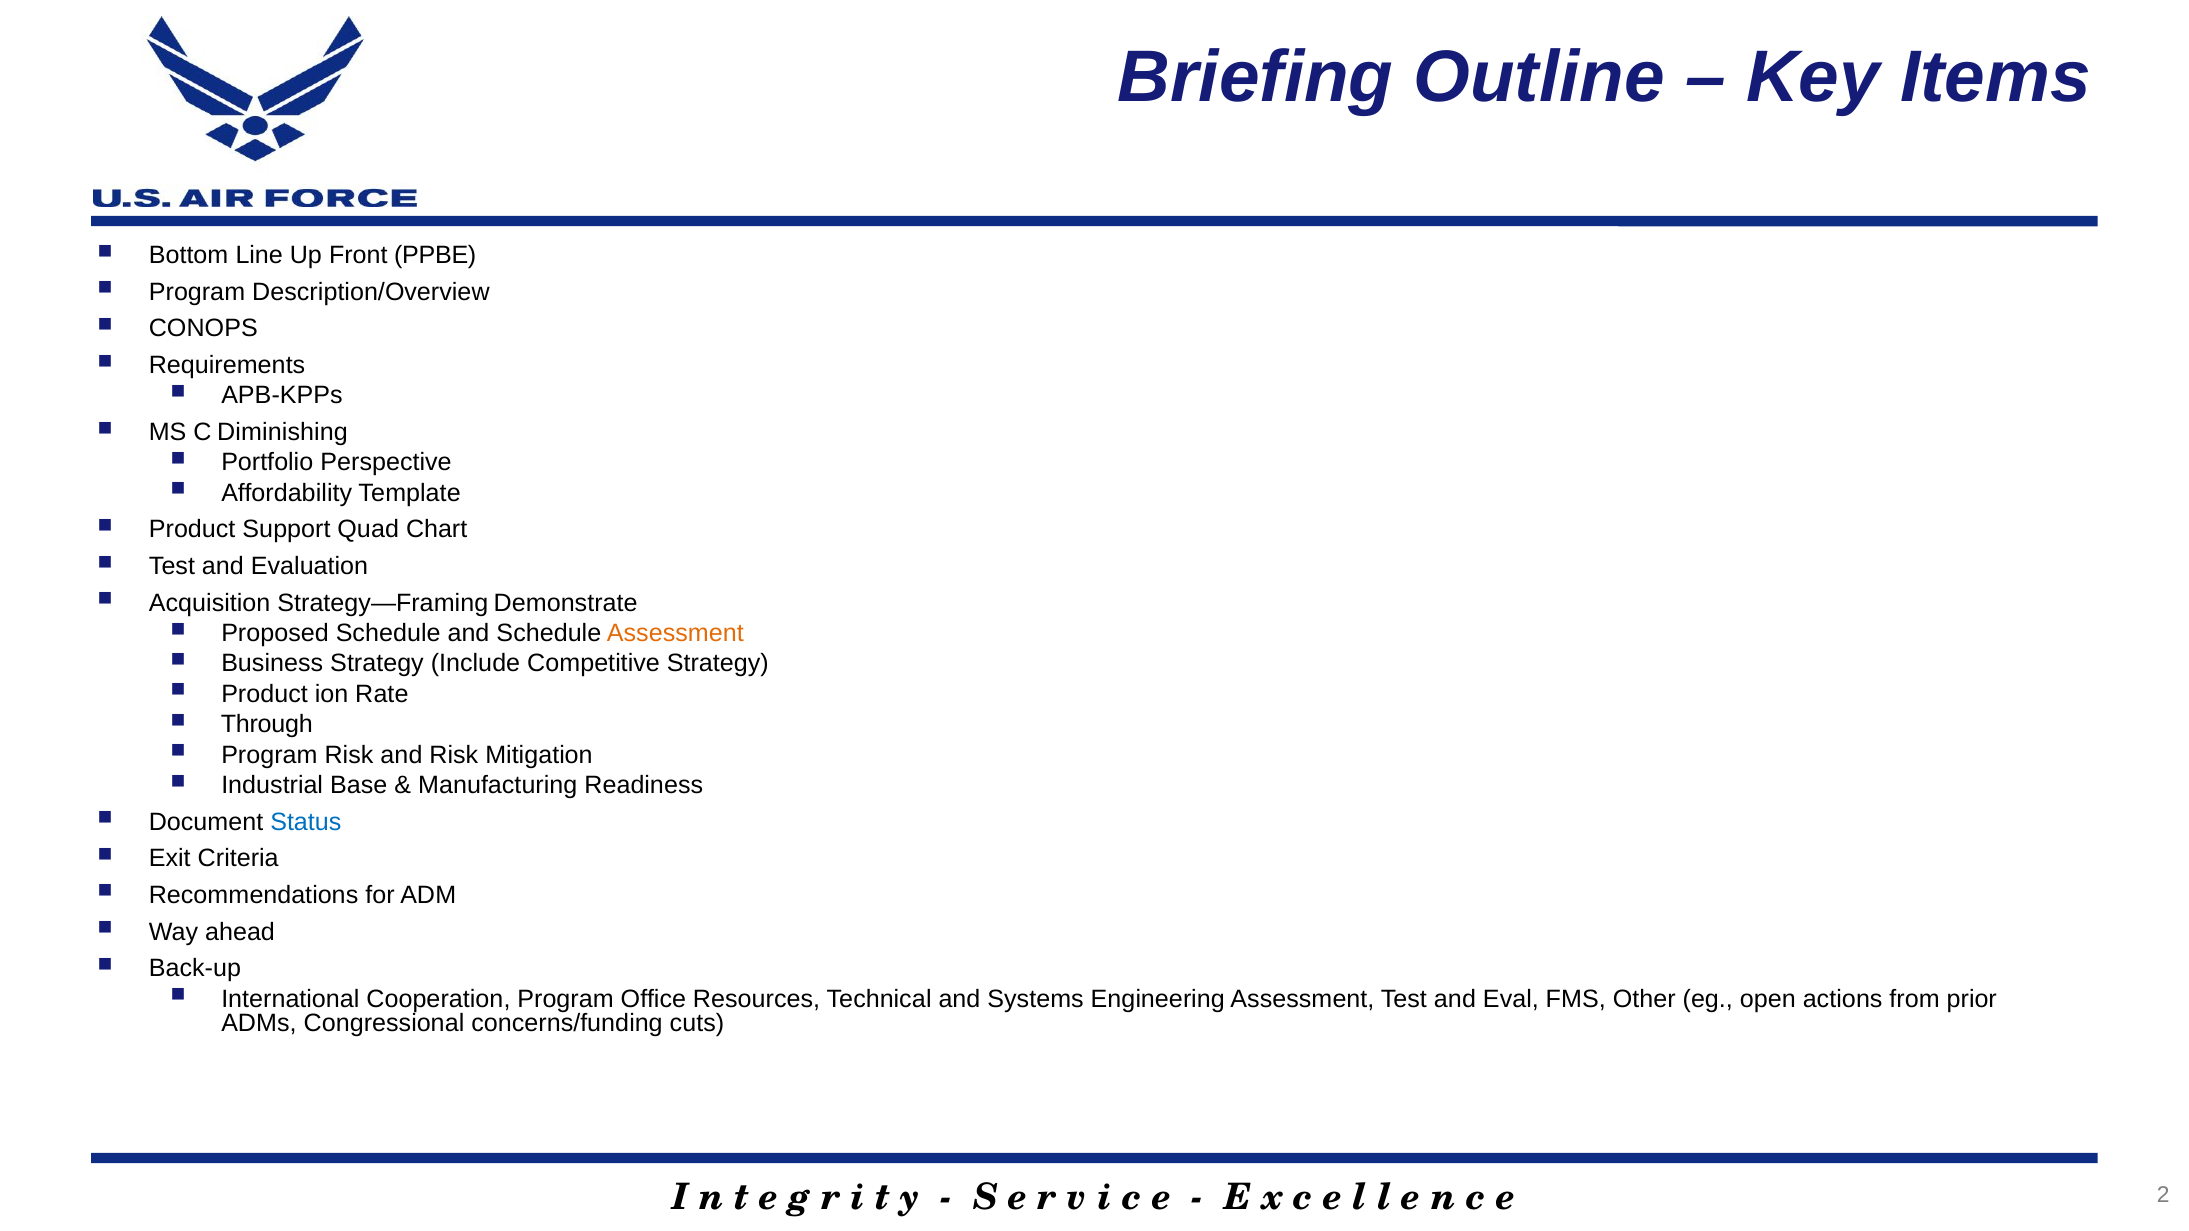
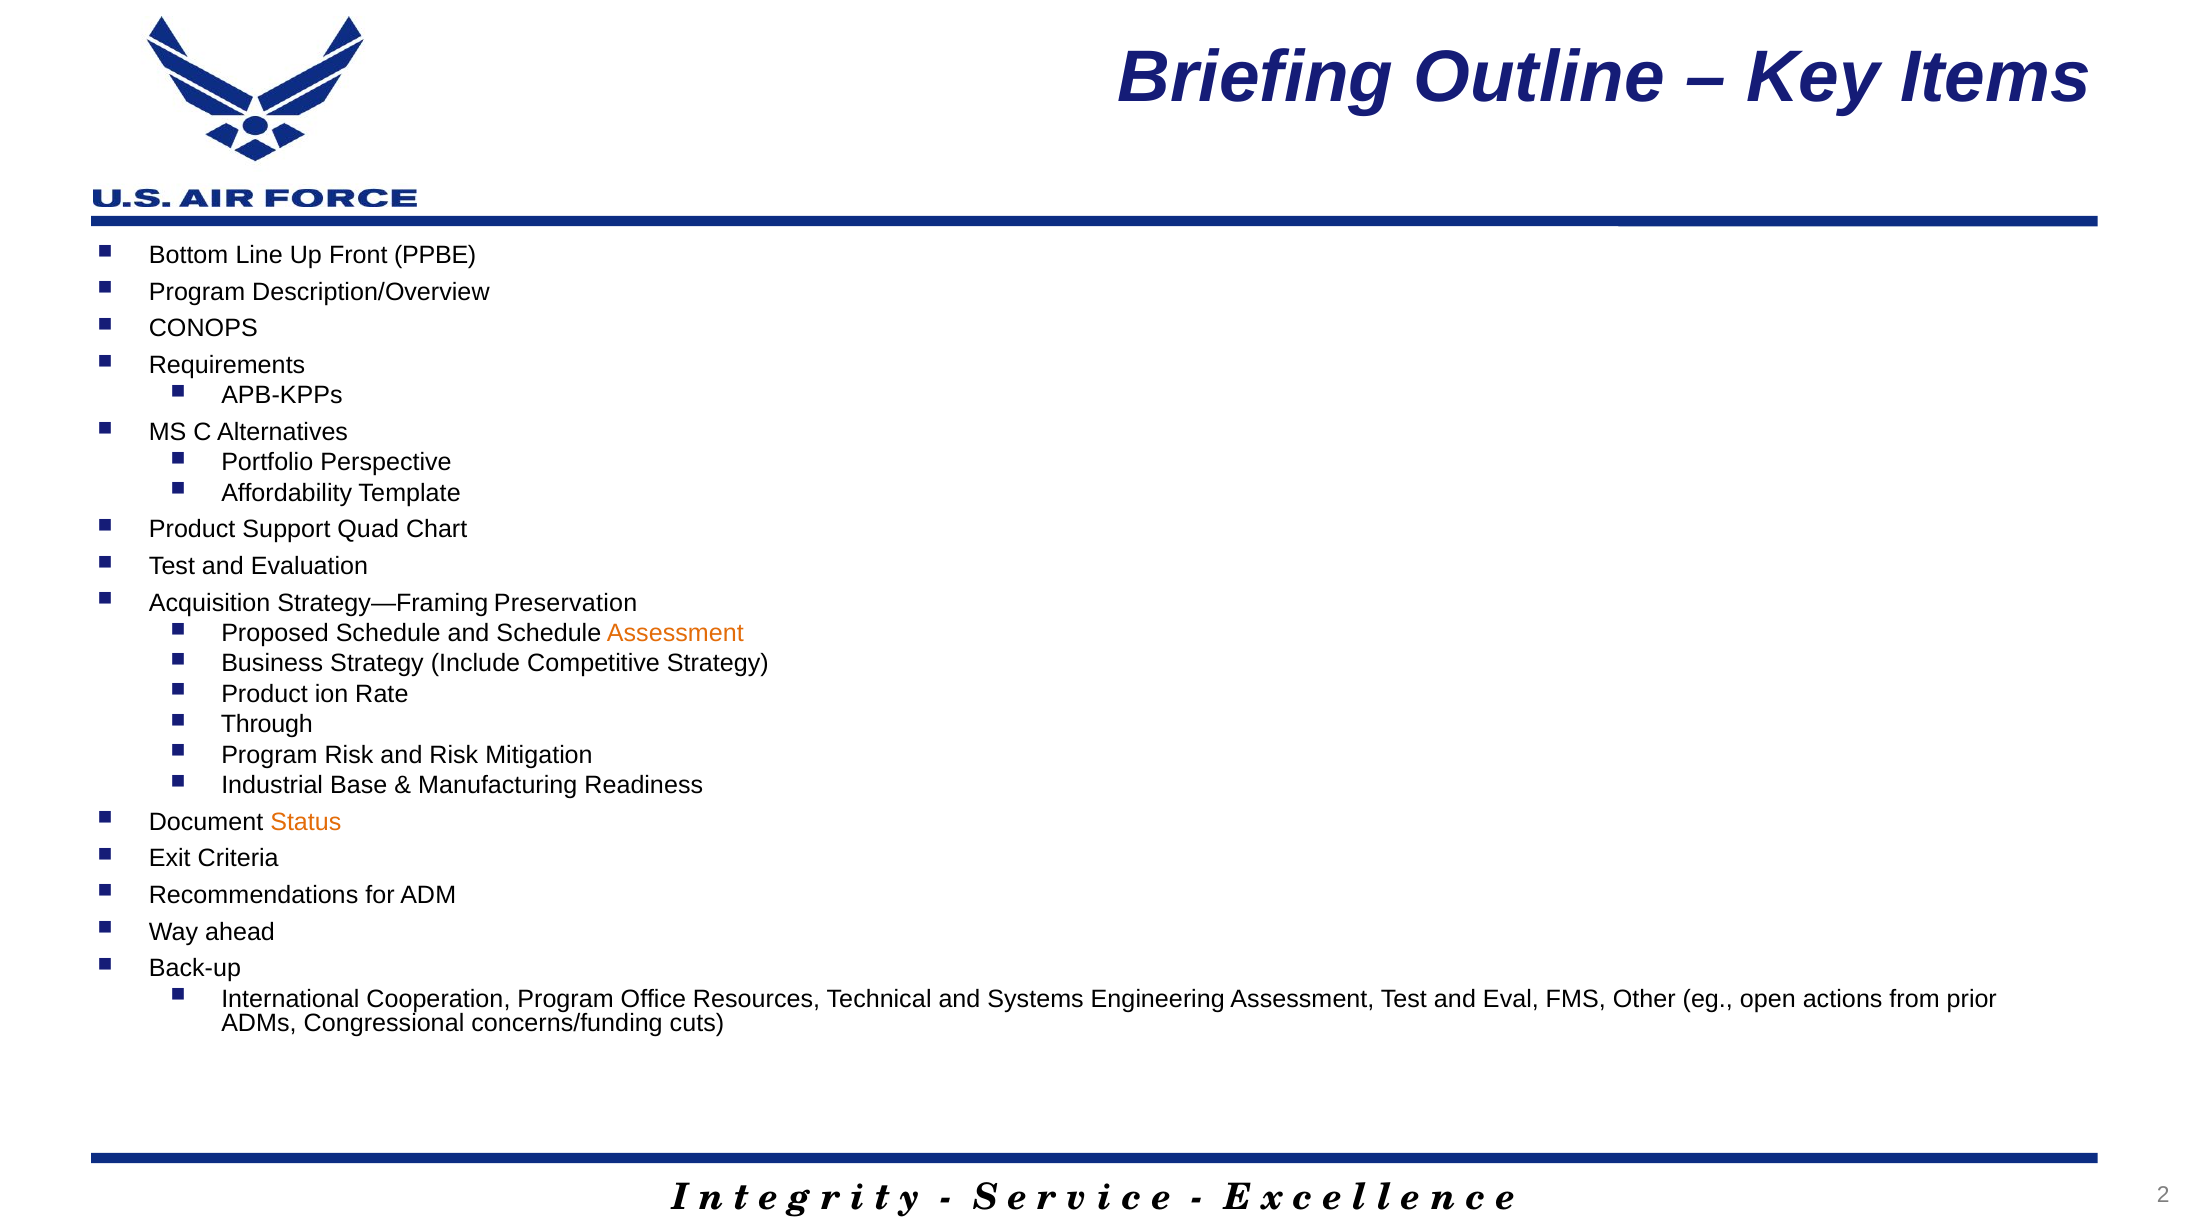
Diminishing: Diminishing -> Alternatives (283, 432)
Demonstrate: Demonstrate -> Preservation (566, 603)
Status colour: blue -> orange (306, 822)
